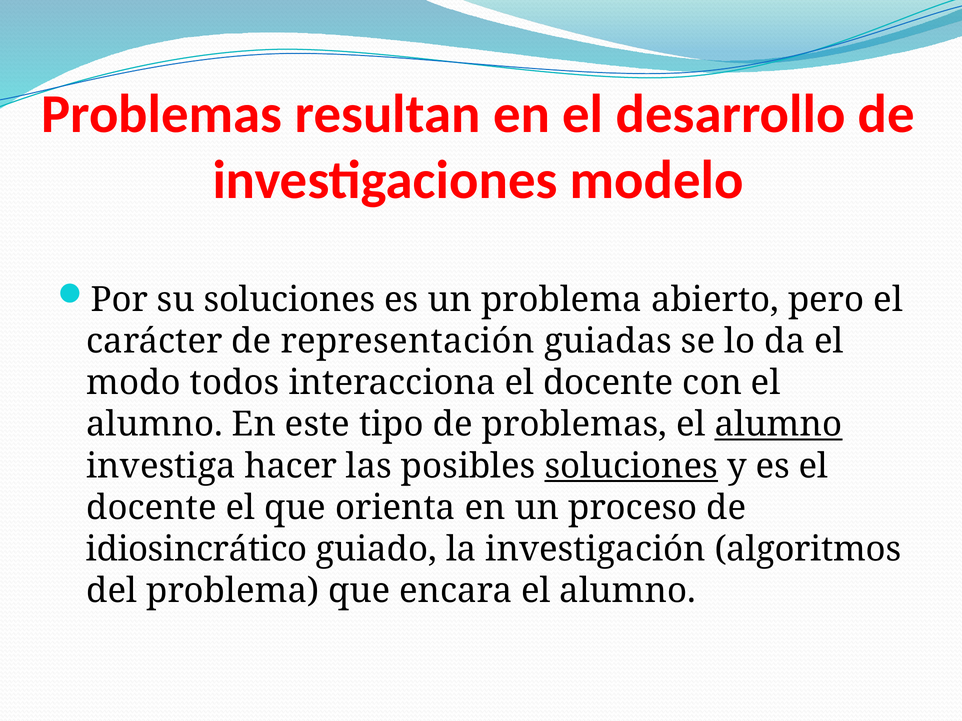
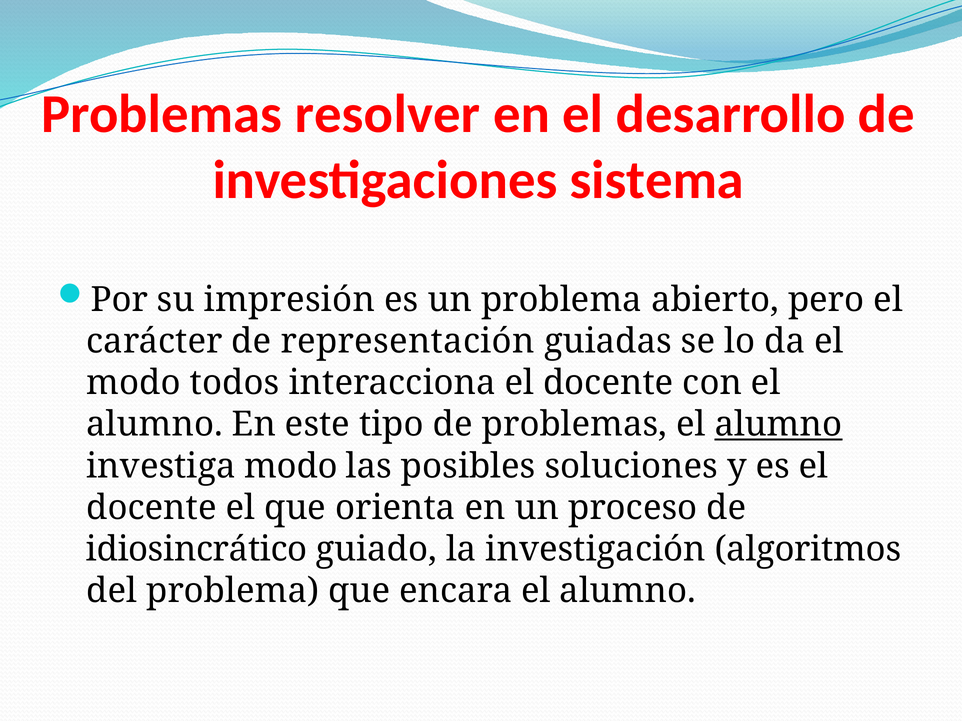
resultan: resultan -> resolver (388, 114)
modelo: modelo -> sistema (657, 180)
su soluciones: soluciones -> impresión (289, 300)
investiga hacer: hacer -> modo (291, 466)
soluciones underline: present -> none (631, 466)
